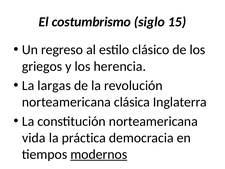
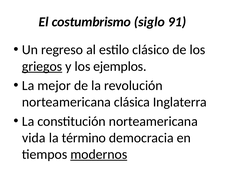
15: 15 -> 91 (177, 22)
griegos underline: none -> present (42, 66)
herencia: herencia -> ejemplos (120, 66)
largas: largas -> mejor (54, 85)
práctica: práctica -> término (84, 138)
